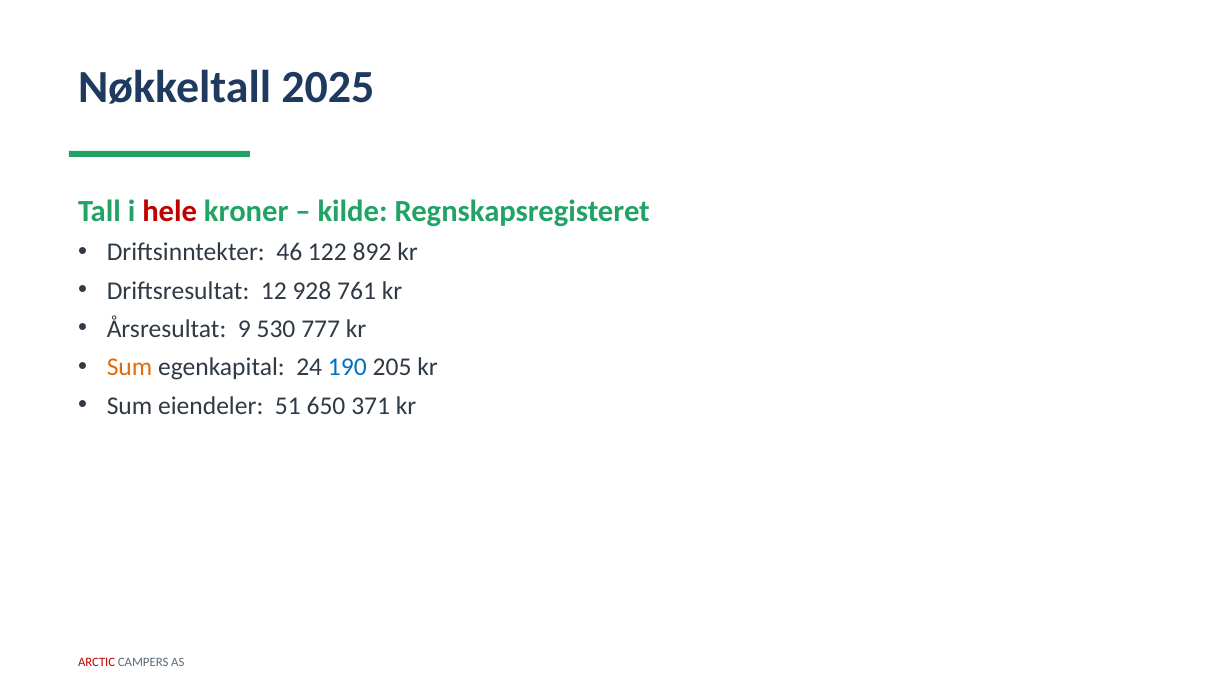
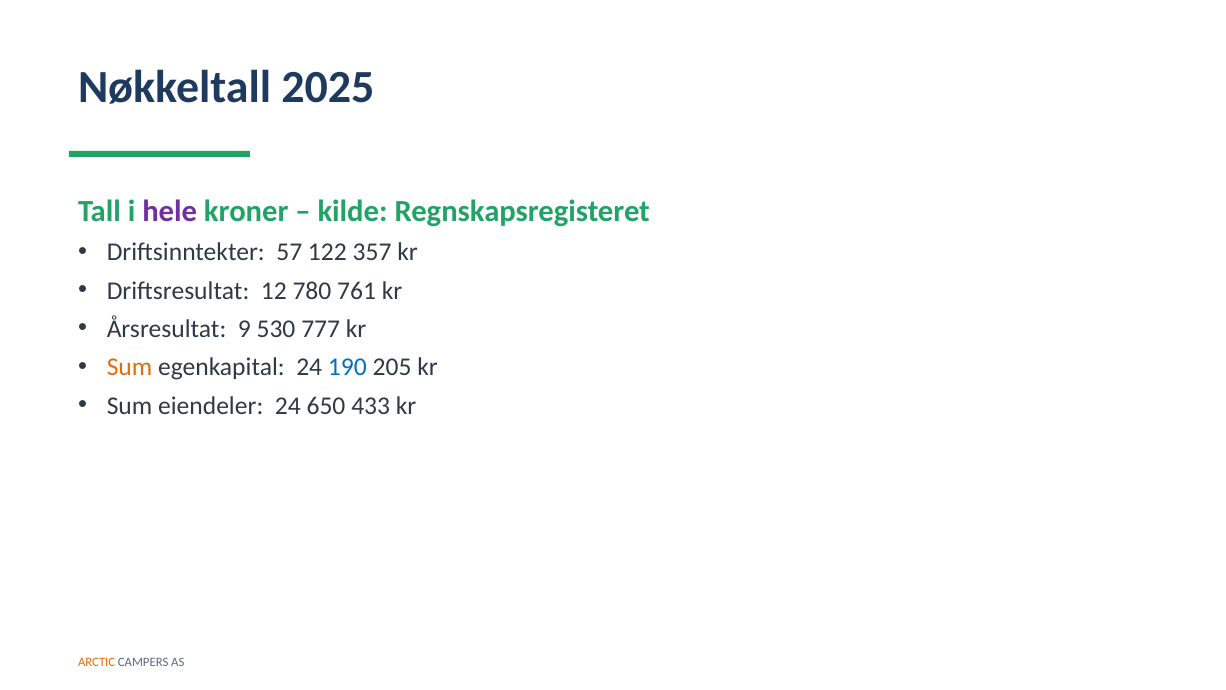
hele colour: red -> purple (170, 211)
46: 46 -> 57 (289, 252)
892: 892 -> 357 (372, 252)
928: 928 -> 780 (312, 290)
eiendeler 51: 51 -> 24 (288, 405)
371: 371 -> 433 (371, 405)
ARCTIC colour: red -> orange (97, 662)
